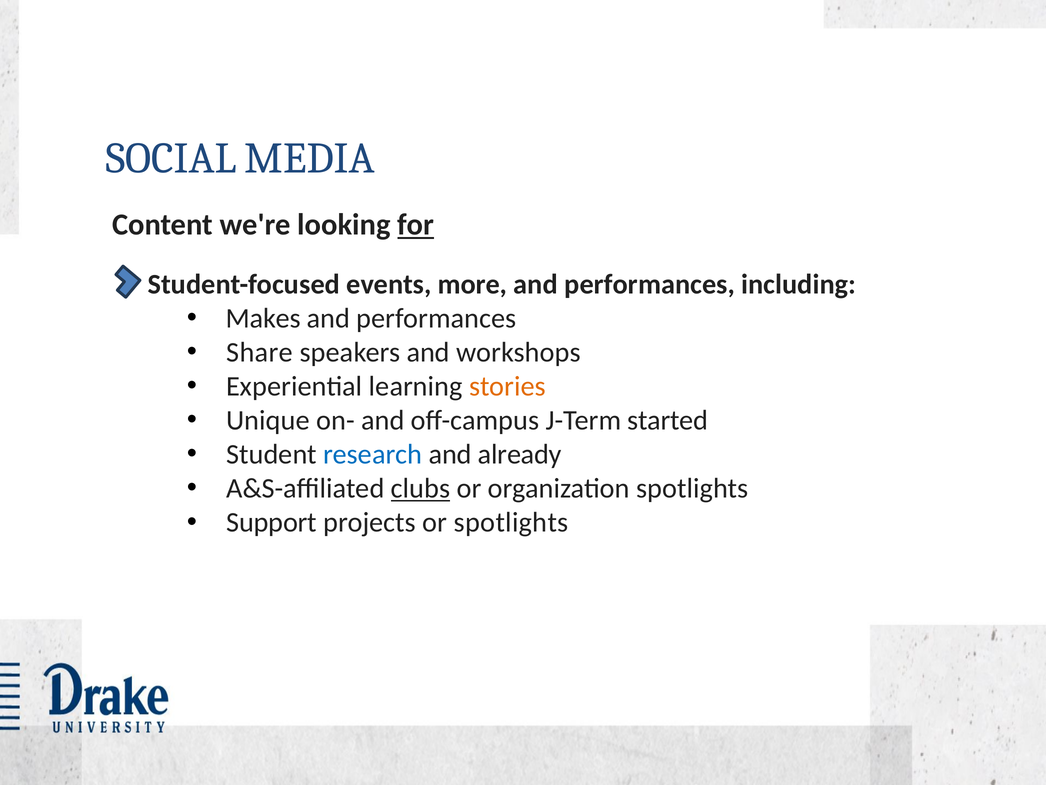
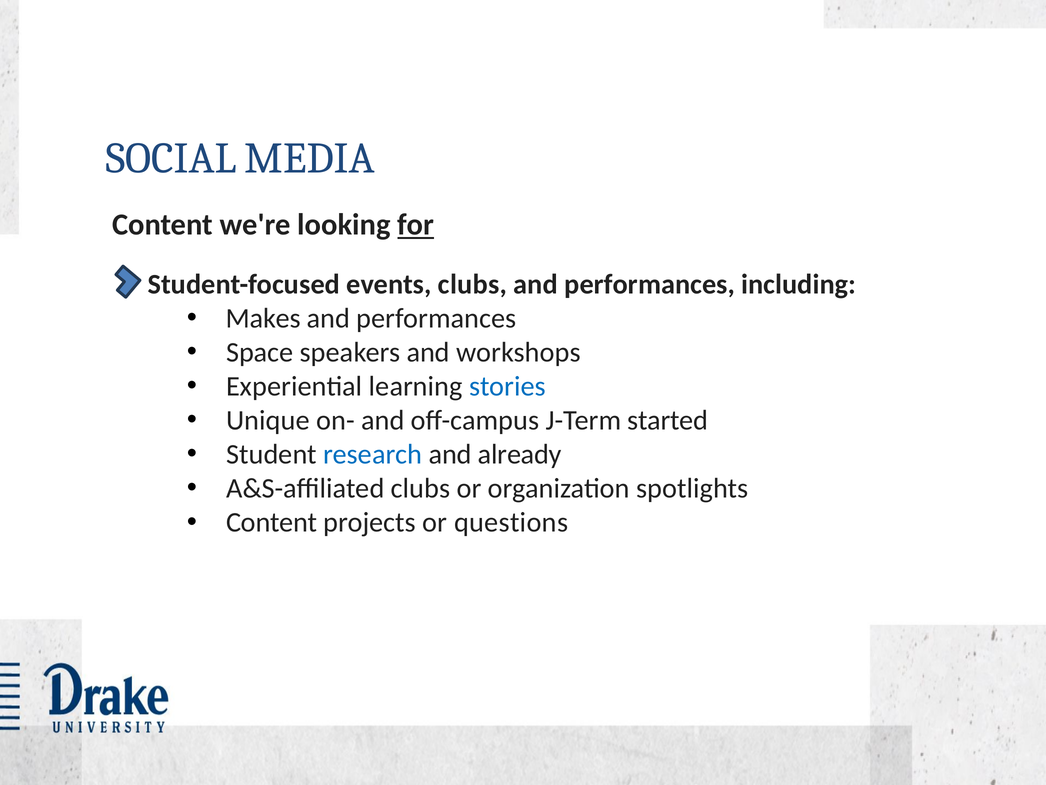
events more: more -> clubs (472, 284)
Share: Share -> Space (260, 352)
stories colour: orange -> blue (507, 386)
clubs underline: present -> none (421, 488)
Support: Support -> Content (272, 522)
or spotlights: spotlights -> questions (511, 522)
